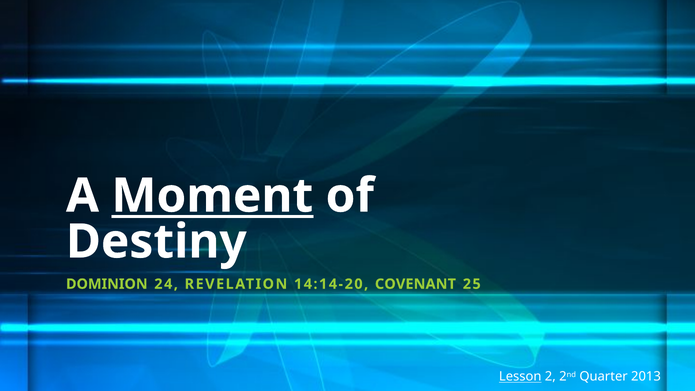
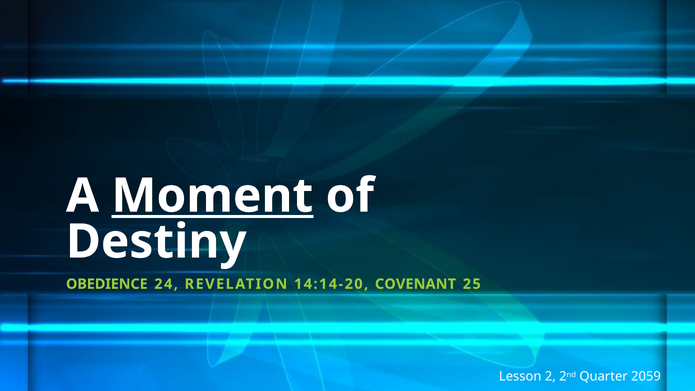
DOMINION: DOMINION -> OBEDIENCE (107, 284)
Lesson underline: present -> none (520, 377)
2013: 2013 -> 2059 (646, 377)
